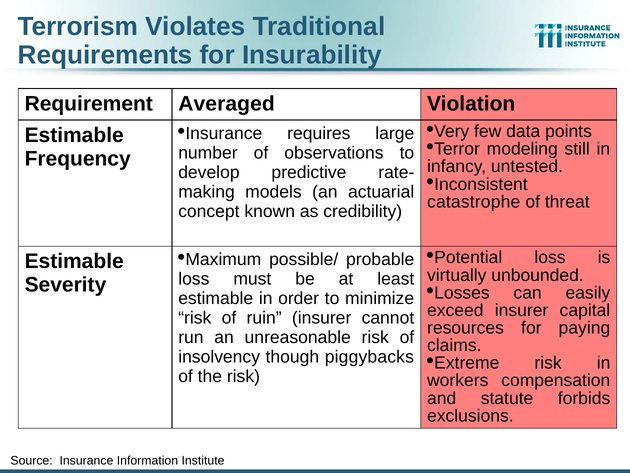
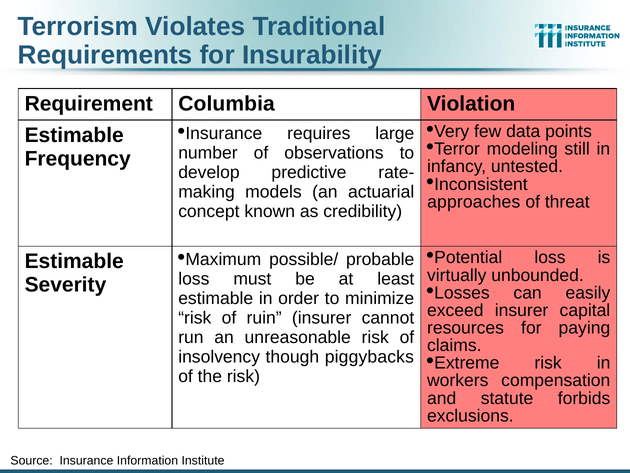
Averaged: Averaged -> Columbia (227, 104)
catastrophe: catastrophe -> approaches (474, 202)
